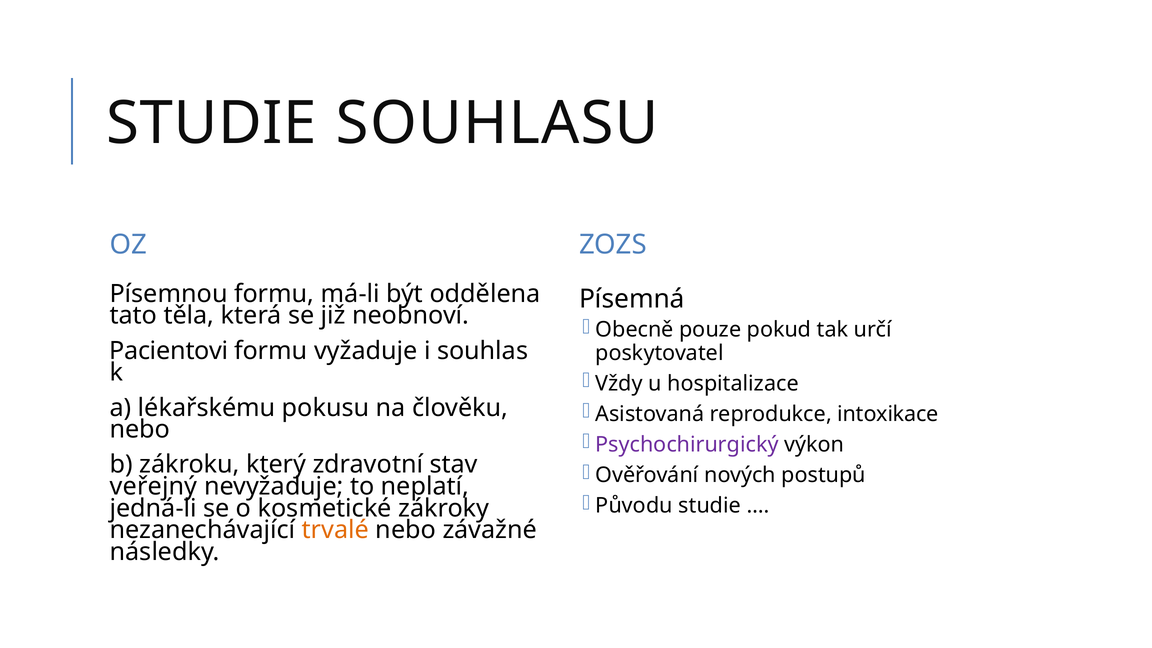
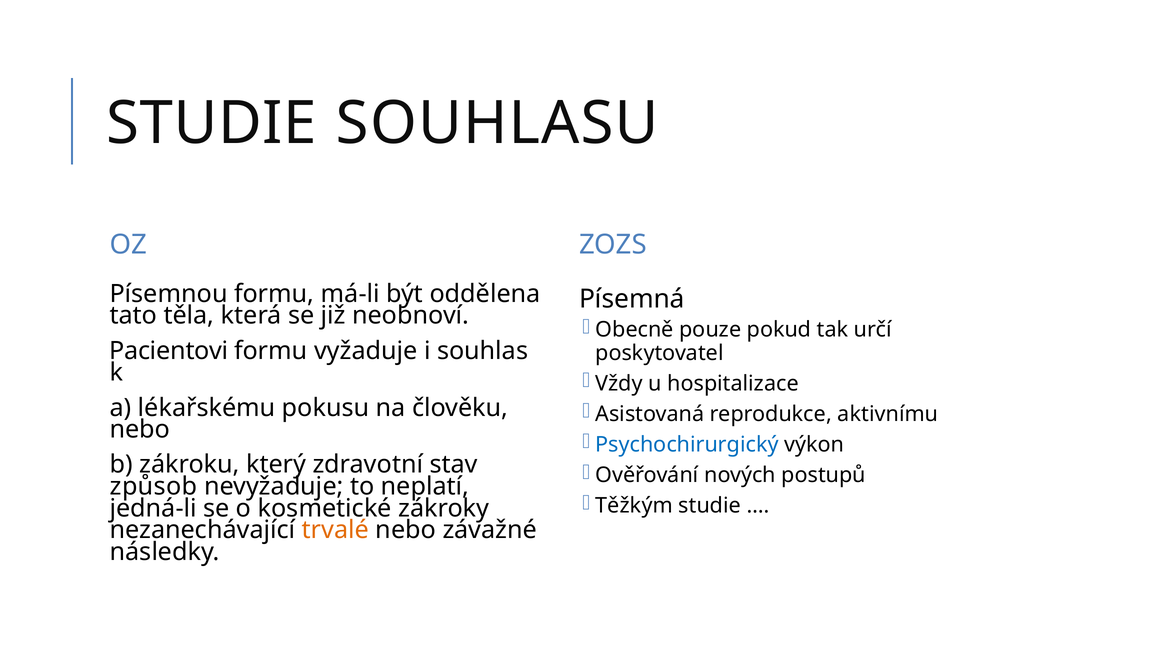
intoxikace: intoxikace -> aktivnímu (888, 414)
Psychochirurgický colour: purple -> blue (687, 445)
veřejný: veřejný -> způsob (154, 486)
Původu: Původu -> Těžkým (634, 506)
